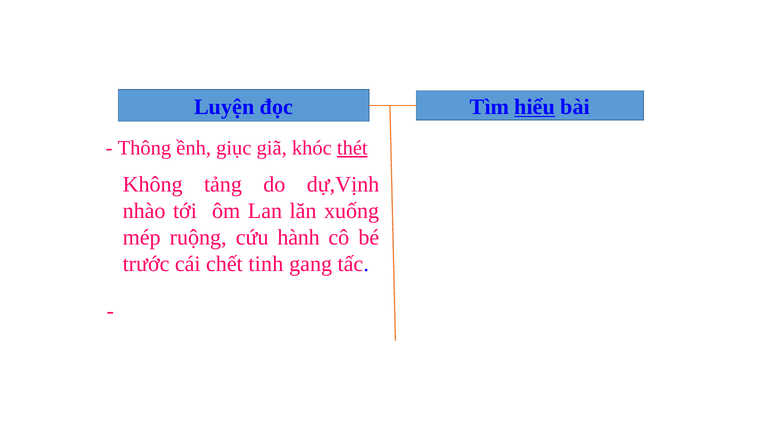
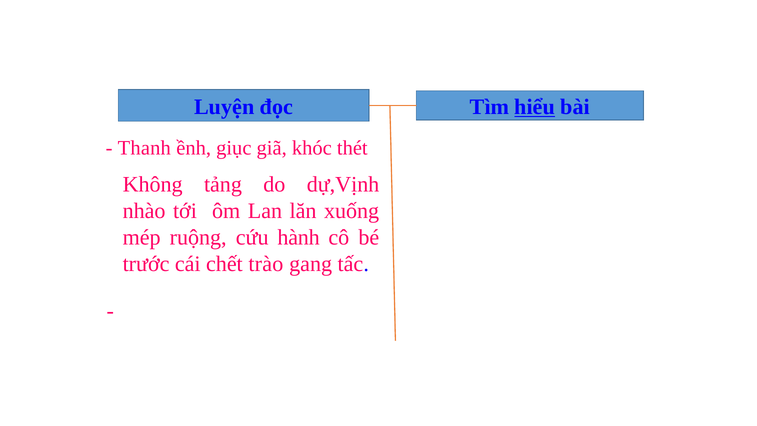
Thông: Thông -> Thanh (144, 148)
thét underline: present -> none (352, 148)
tinh: tinh -> trào (266, 264)
